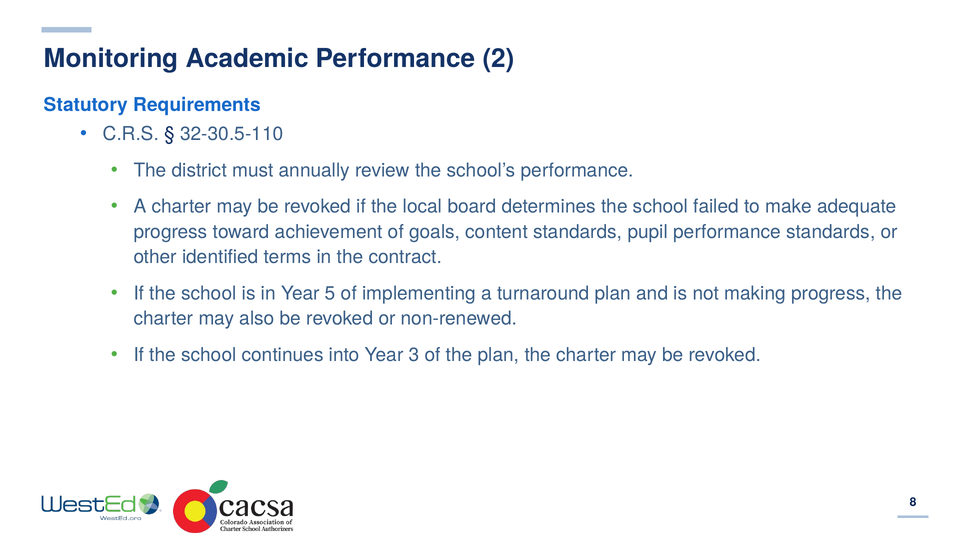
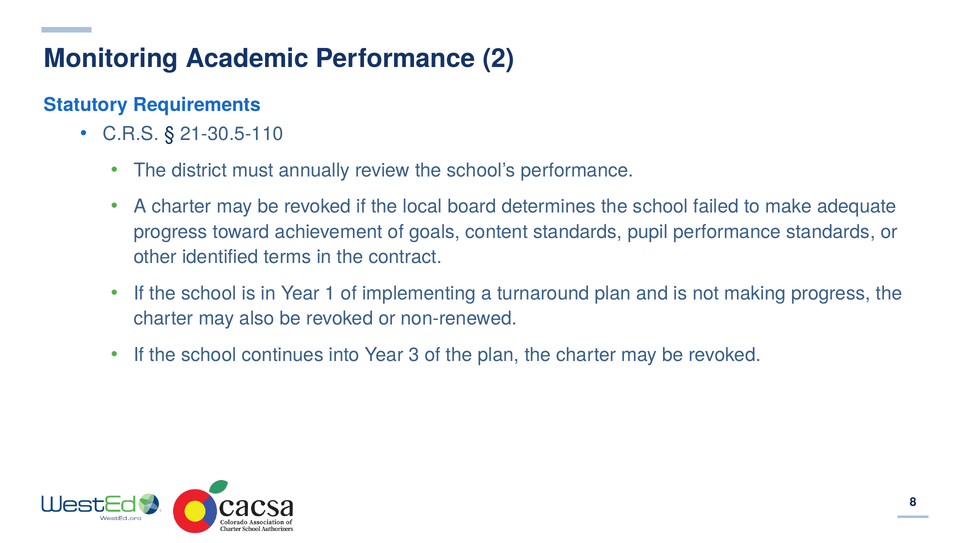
32-30.5-110: 32-30.5-110 -> 21-30.5-110 (232, 134)
5: 5 -> 1 (330, 293)
